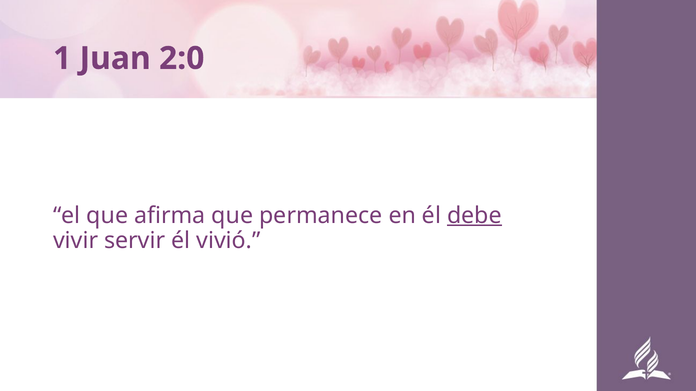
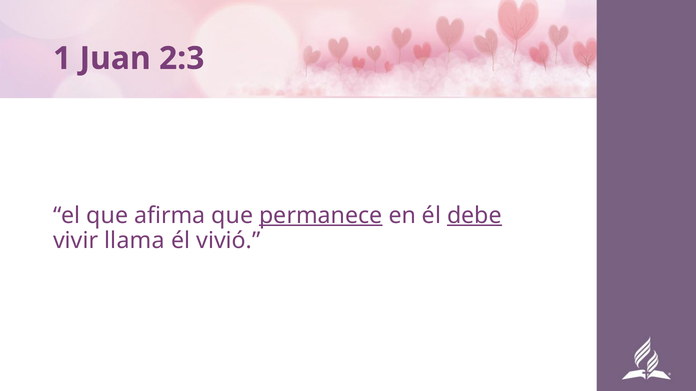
2:0: 2:0 -> 2:3 (182, 58)
permanece underline: none -> present (321, 216)
servir: servir -> llama (135, 241)
